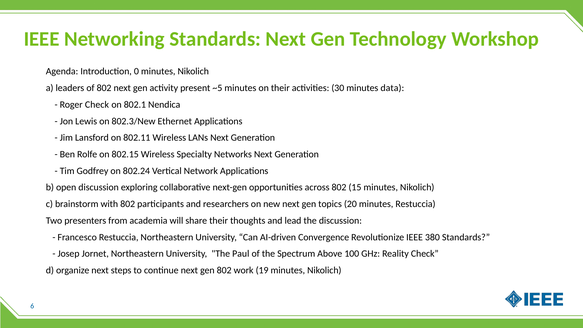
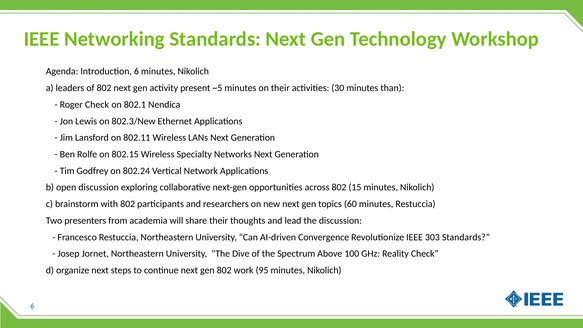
Introduction 0: 0 -> 6 (136, 71)
data: data -> than (392, 88)
20: 20 -> 60 (350, 204)
380: 380 -> 303 (432, 237)
Paul: Paul -> Dive (241, 254)
19: 19 -> 95 (262, 270)
